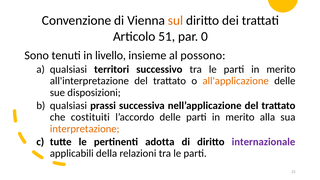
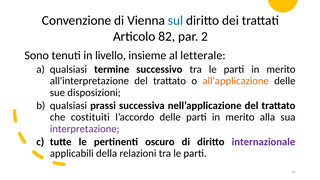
sul colour: orange -> blue (176, 21)
51: 51 -> 82 (167, 37)
0: 0 -> 2 (205, 37)
possono: possono -> letterale (203, 56)
territori: territori -> termine (112, 69)
interpretazione colour: orange -> purple (85, 129)
adotta: adotta -> oscuro (160, 142)
